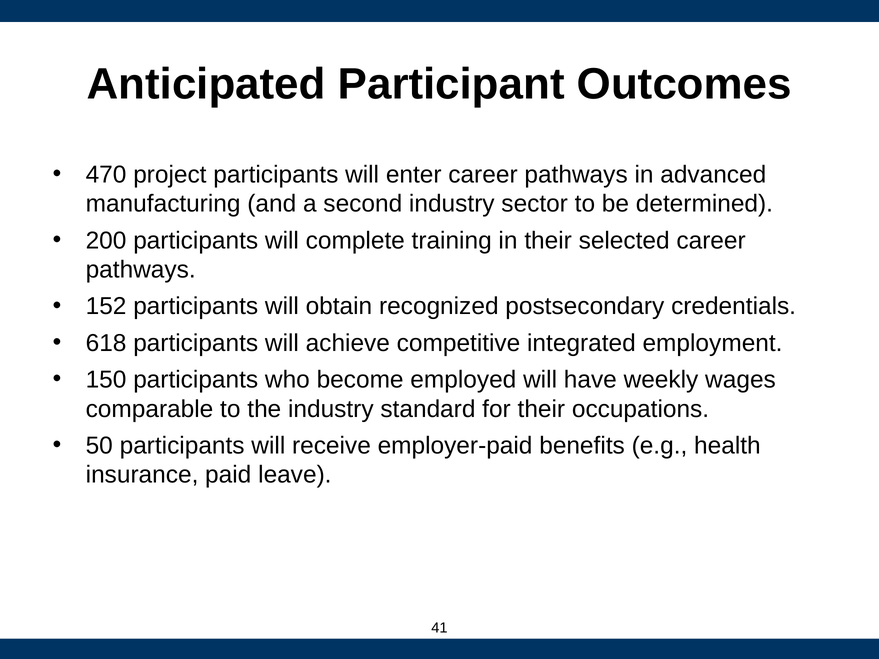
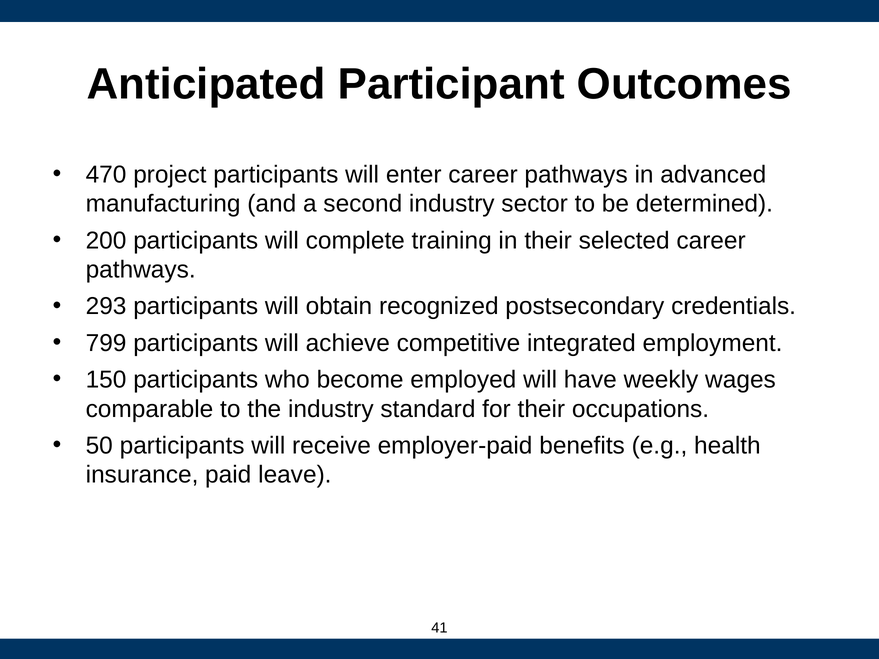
152: 152 -> 293 (106, 307)
618: 618 -> 799 (106, 343)
